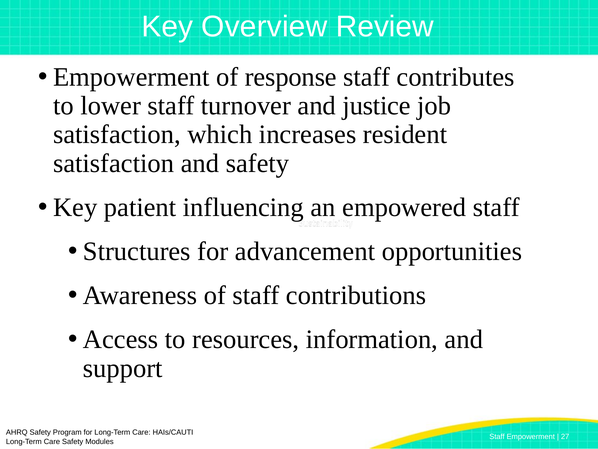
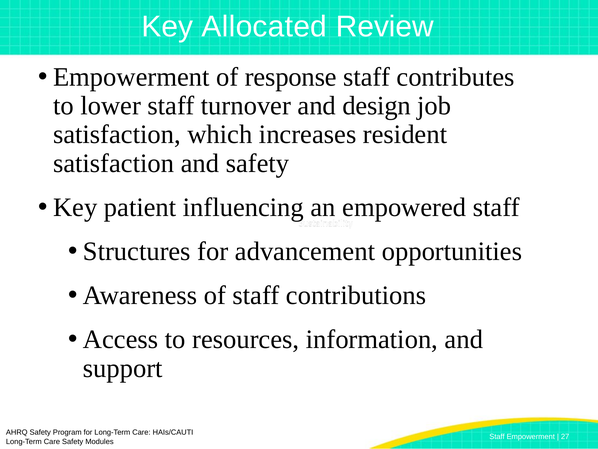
Overview: Overview -> Allocated (264, 26)
justice: justice -> design (377, 106)
